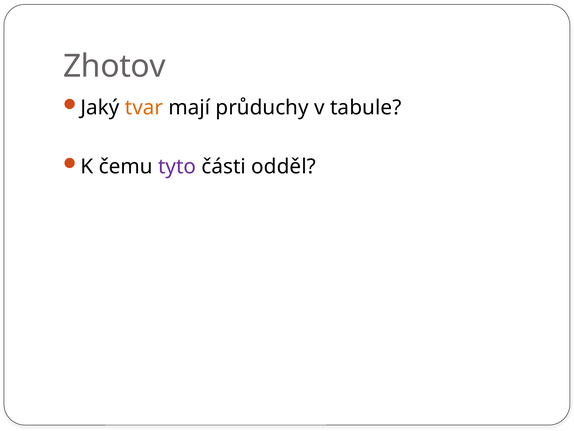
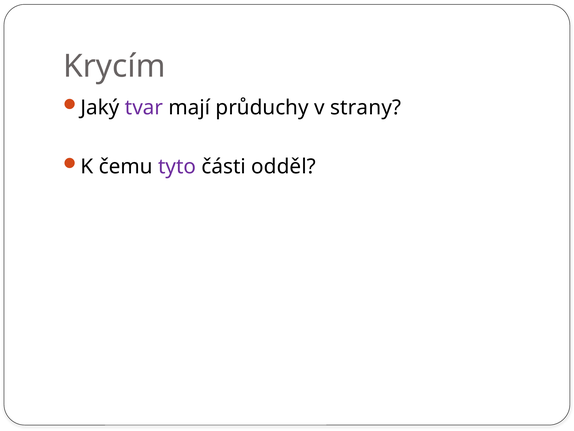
Zhotov: Zhotov -> Krycím (114, 66)
tvar colour: orange -> purple (144, 108)
tabule: tabule -> strany (366, 108)
